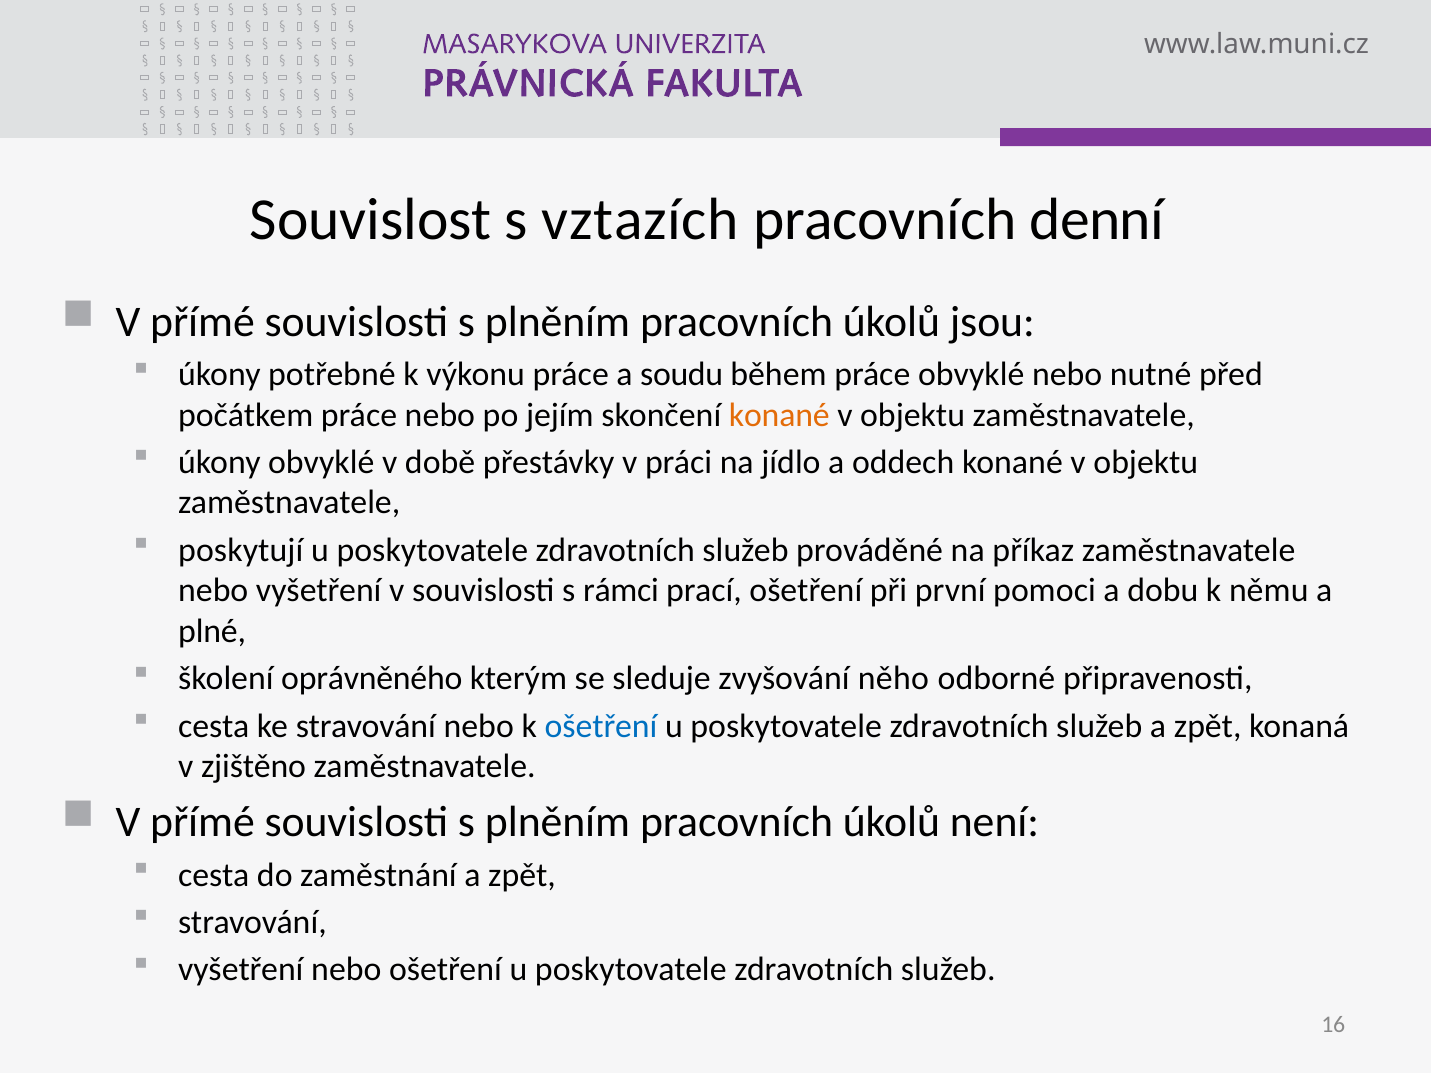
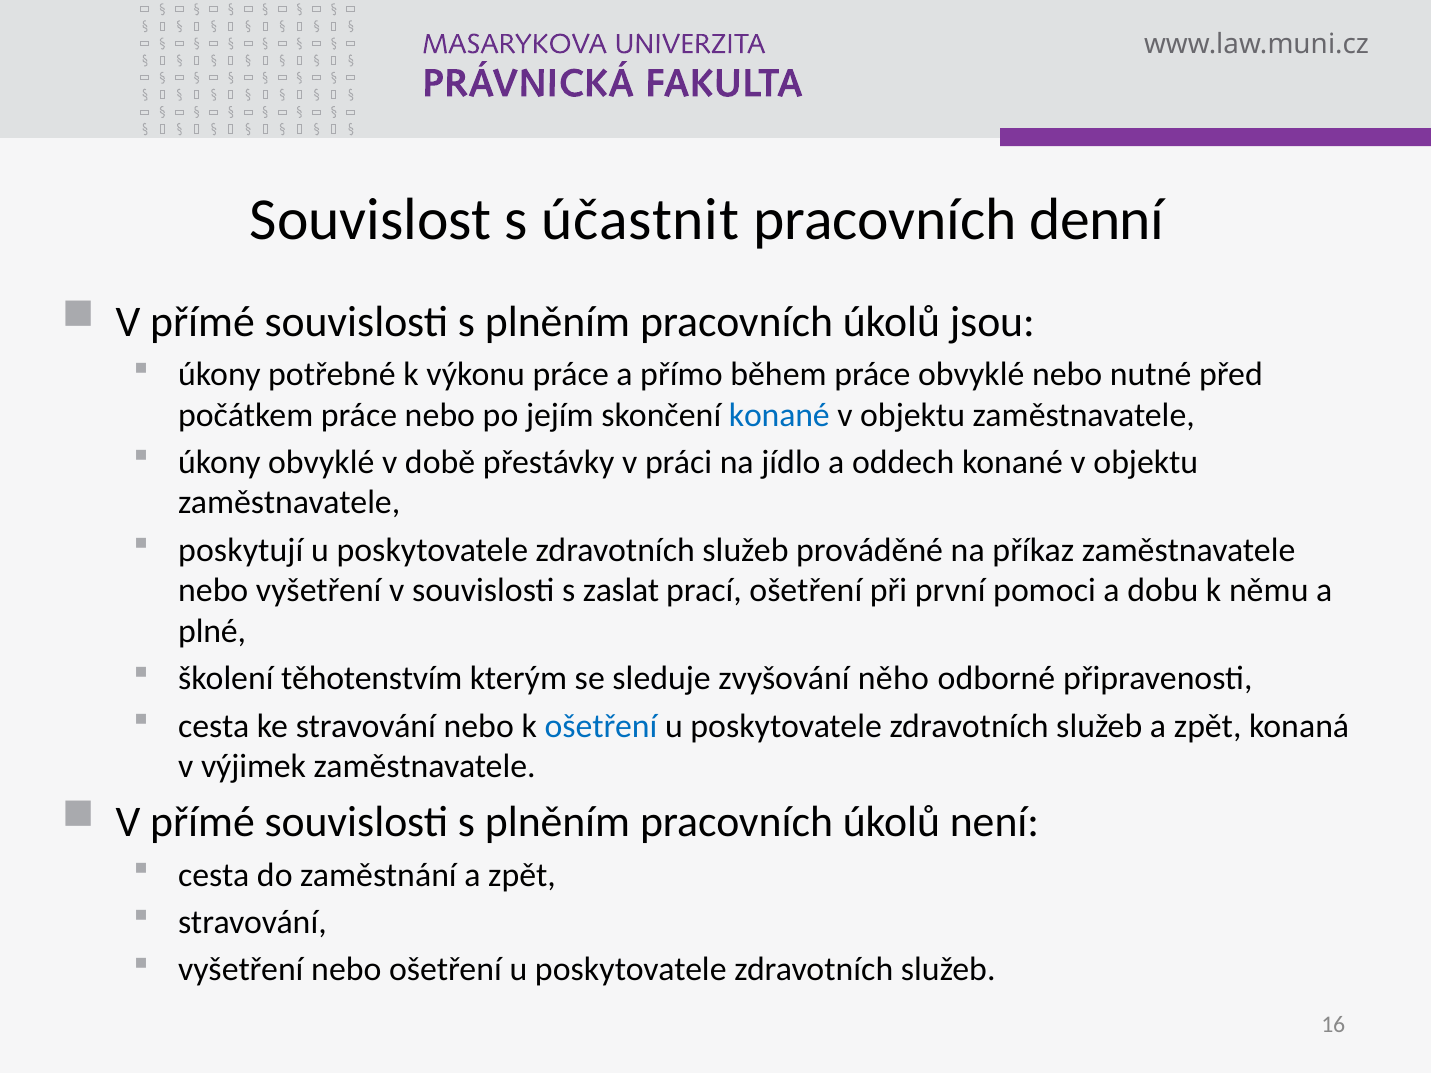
vztazích: vztazích -> účastnit (640, 220)
soudu: soudu -> přímo (681, 374)
konané colour: orange -> blue (779, 415)
rámci: rámci -> zaslat (621, 591)
oprávněného: oprávněného -> těhotenstvím (372, 679)
zjištěno: zjištěno -> výjimek (253, 767)
